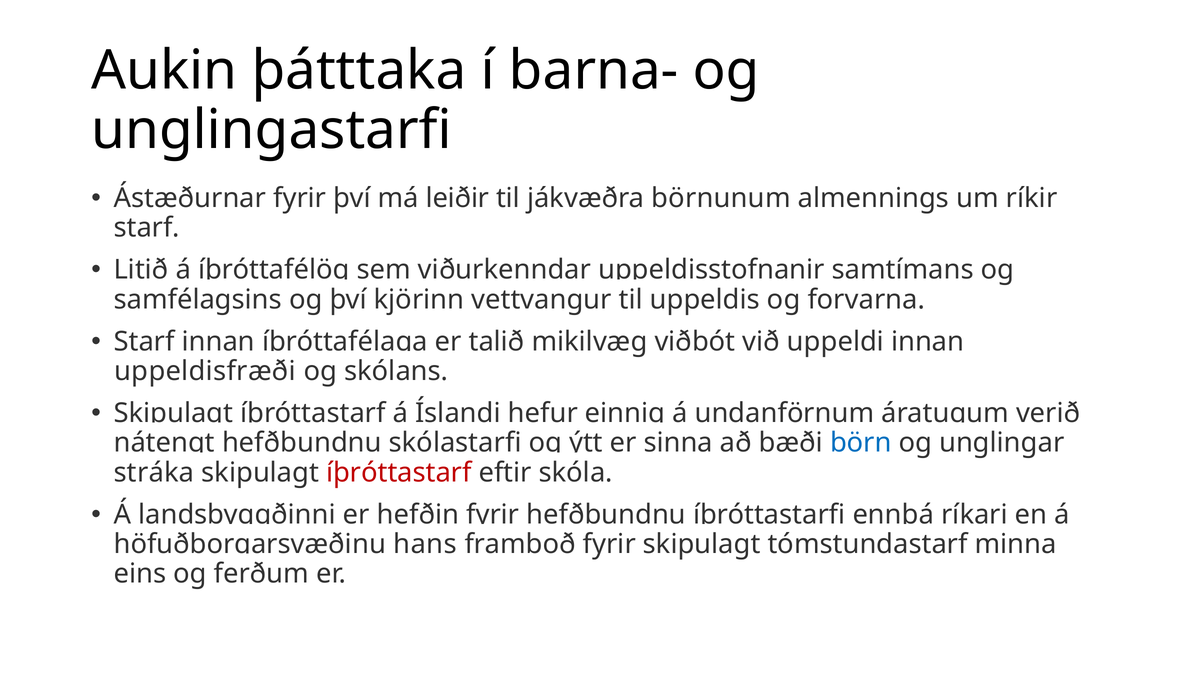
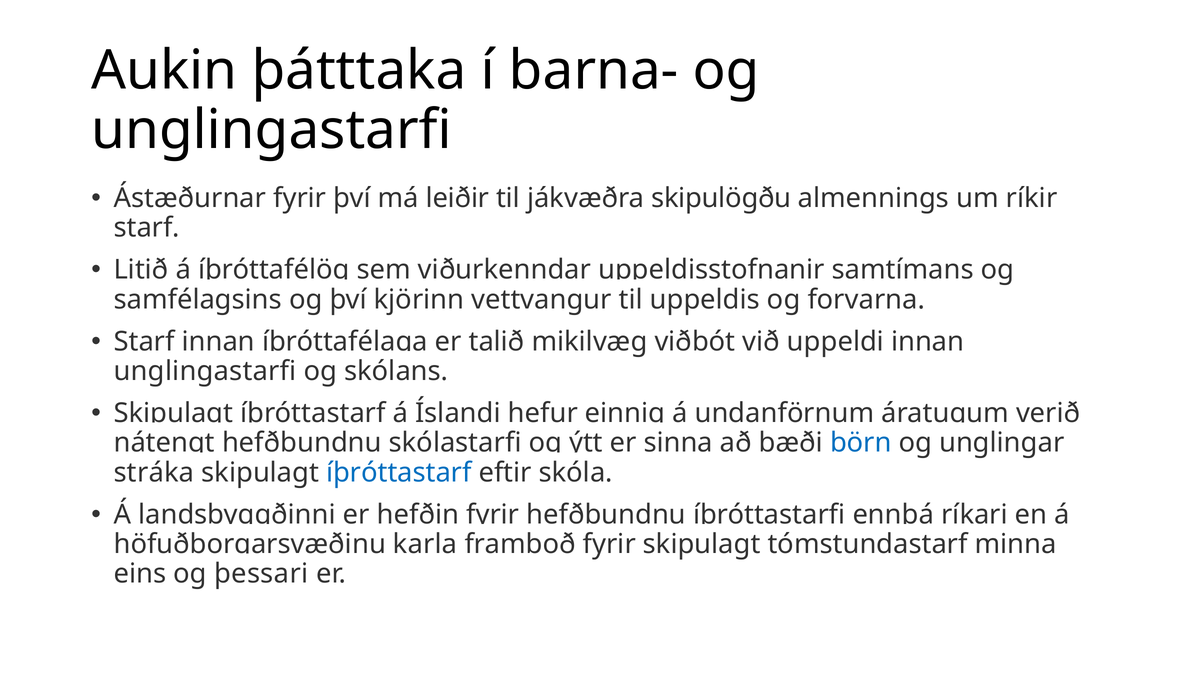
börnunum: börnunum -> skipulögðu (721, 198)
uppeldisfræði: uppeldisfræði -> unglingastarfi (205, 371)
íþróttastarf colour: red -> blue (399, 473)
hans: hans -> karla (425, 544)
ferðum: ferðum -> þessari (261, 574)
